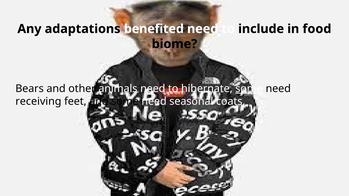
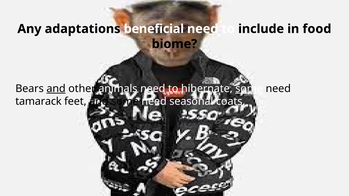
benefited: benefited -> beneficial (154, 29)
and underline: none -> present (56, 89)
receiving: receiving -> tamarack (38, 102)
